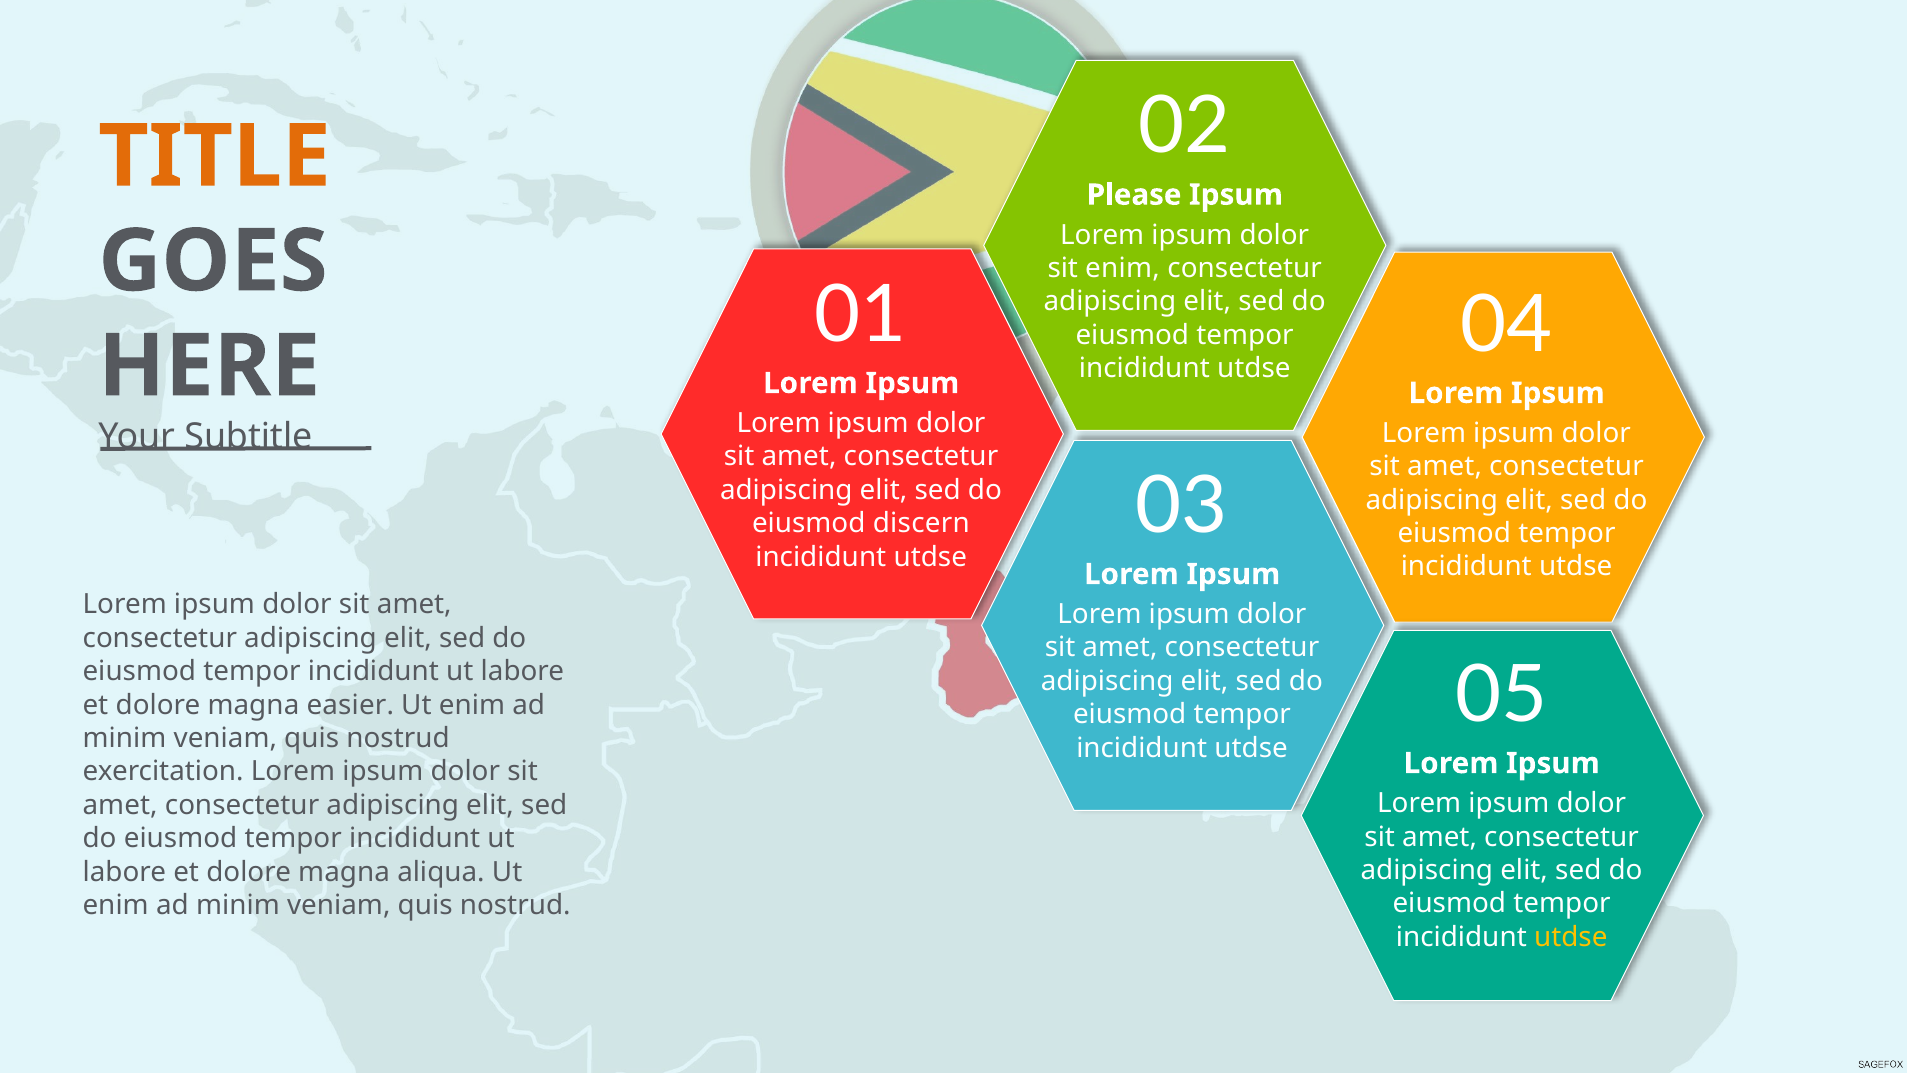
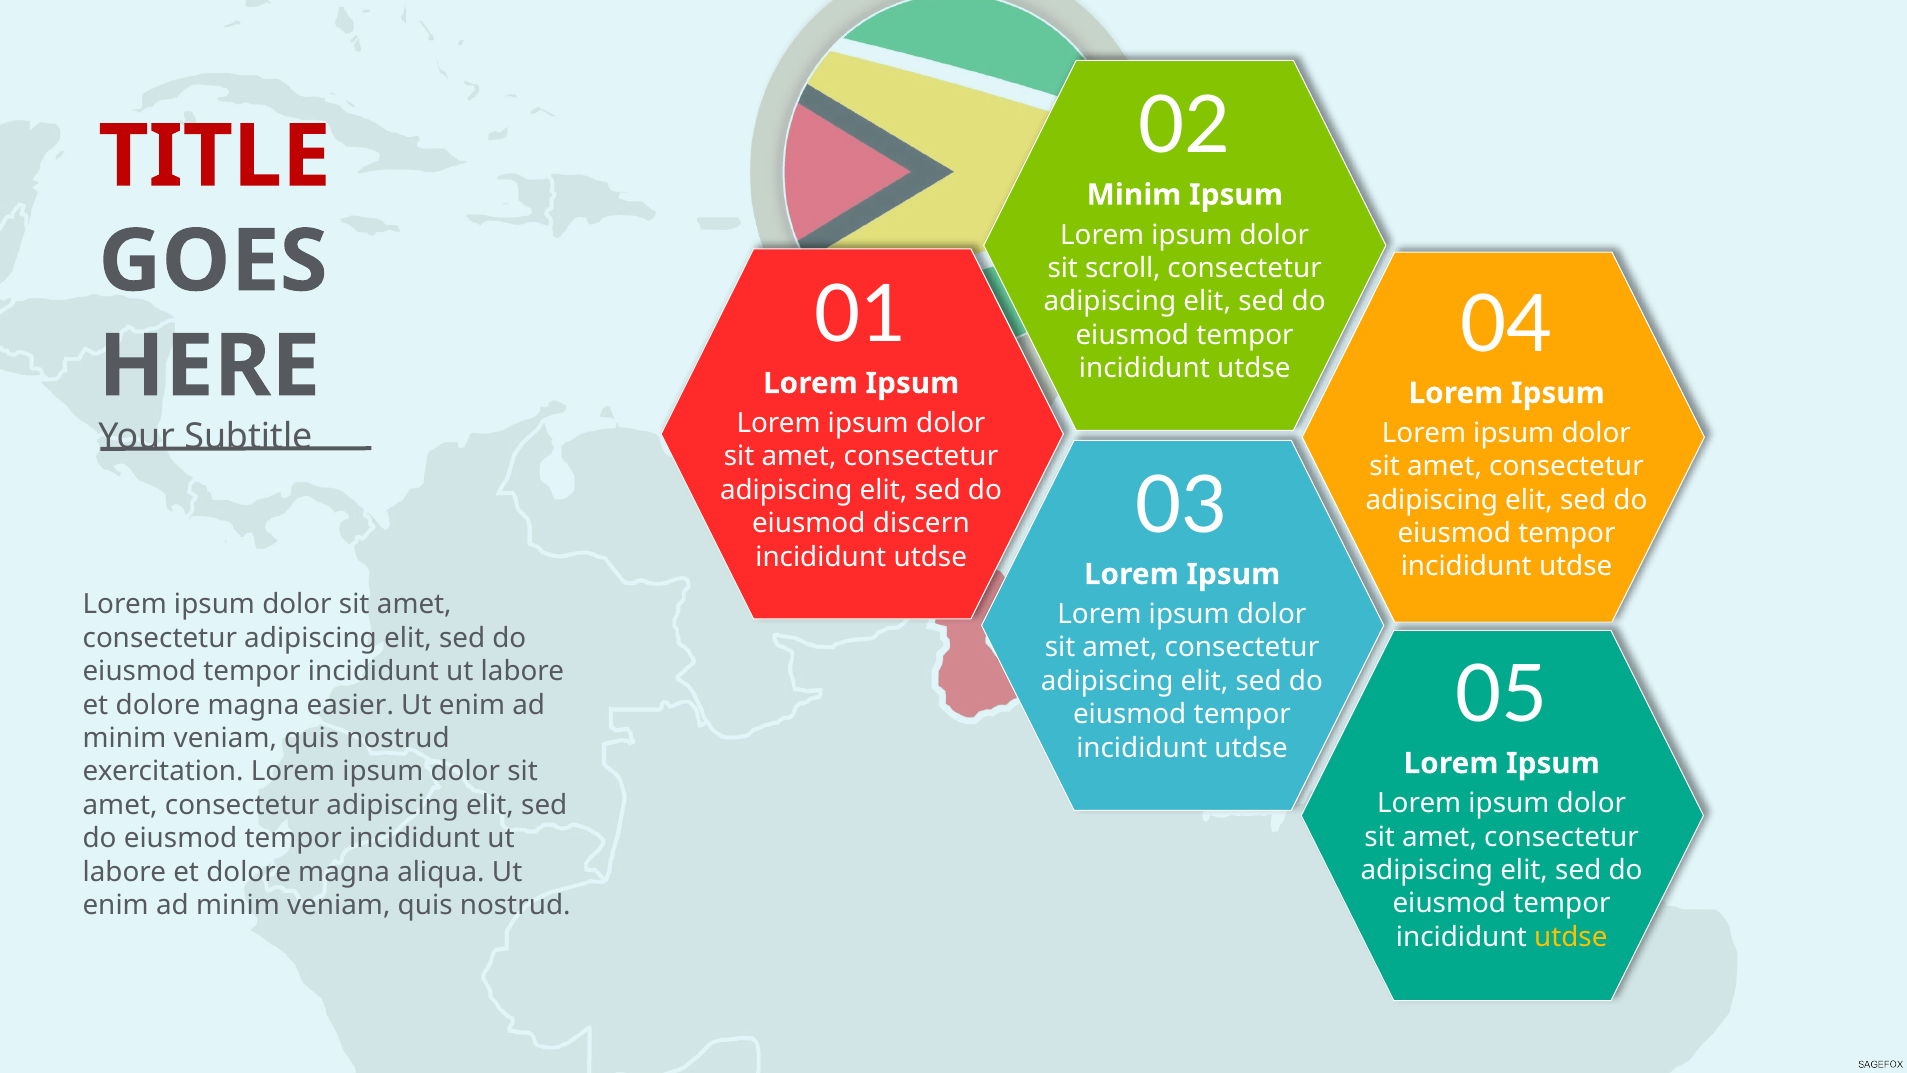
TITLE colour: orange -> red (215, 157)
Please: Please -> Minim (1134, 195)
sit enim: enim -> scroll (1123, 268)
